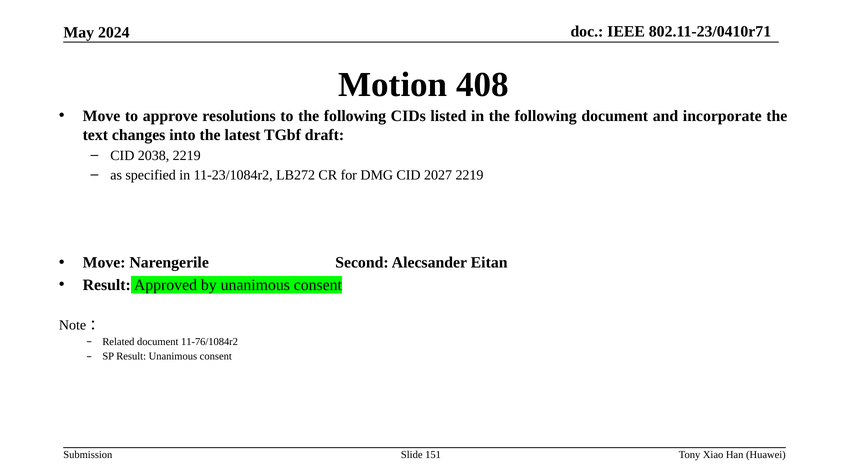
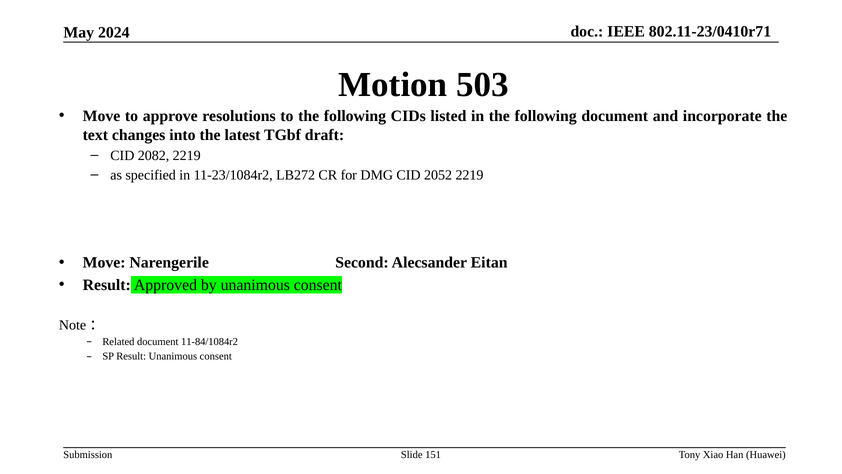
408: 408 -> 503 (482, 85)
2038: 2038 -> 2082 (154, 155)
2027: 2027 -> 2052 (438, 175)
11-76/1084r2: 11-76/1084r2 -> 11-84/1084r2 (210, 341)
